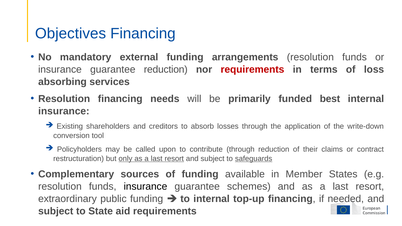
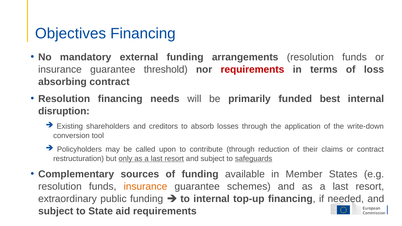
guarantee reduction: reduction -> threshold (166, 70)
absorbing services: services -> contract (110, 82)
insurance: insurance -> disruption (64, 111)
insurance colour: black -> orange (145, 187)
